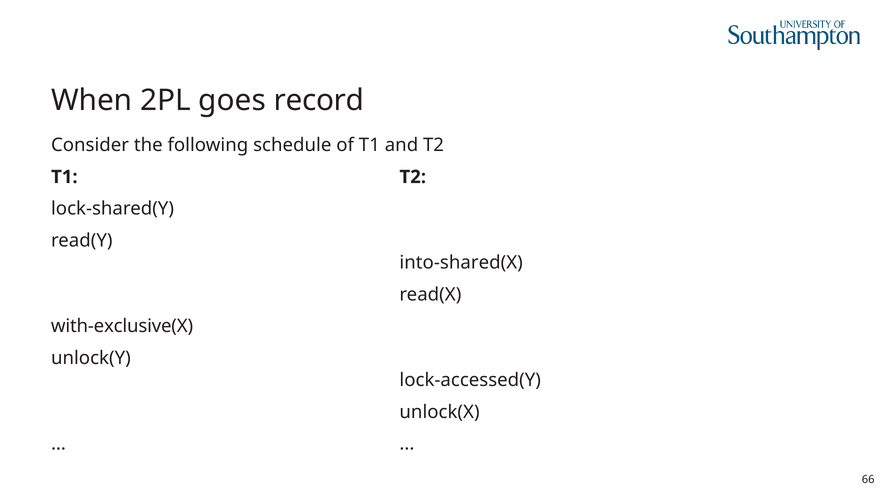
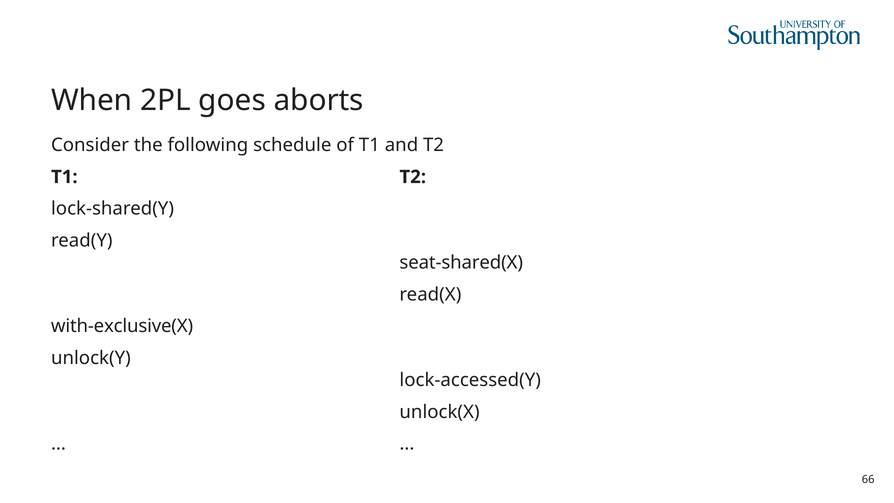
record: record -> aborts (319, 101)
into-shared(X: into-shared(X -> seat-shared(X (461, 263)
